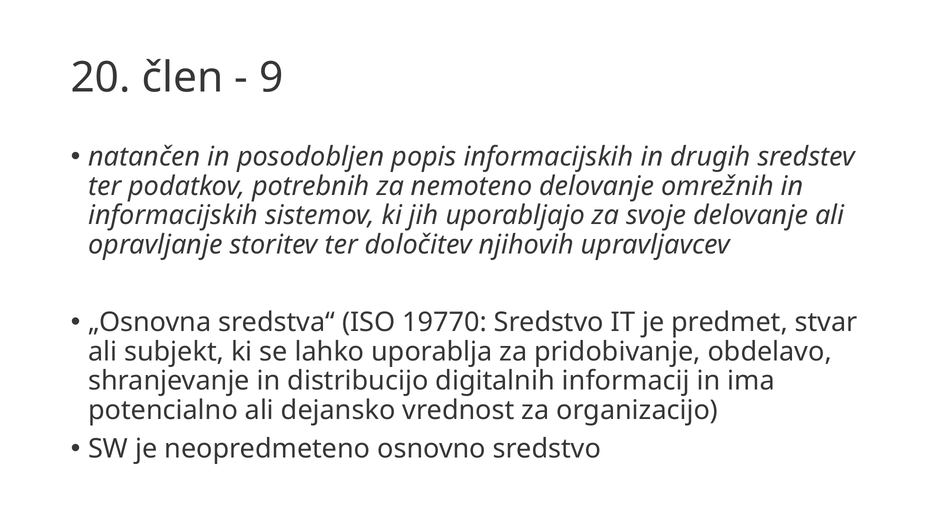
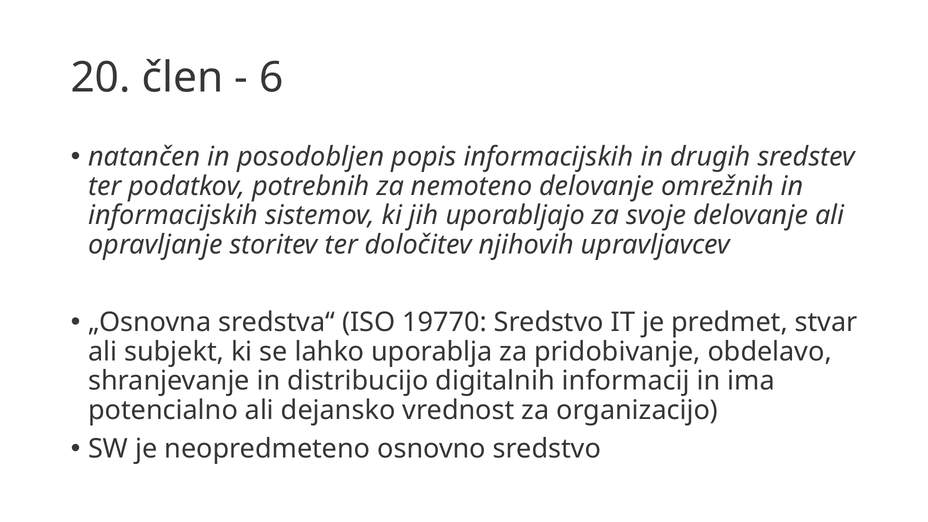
9: 9 -> 6 (271, 78)
